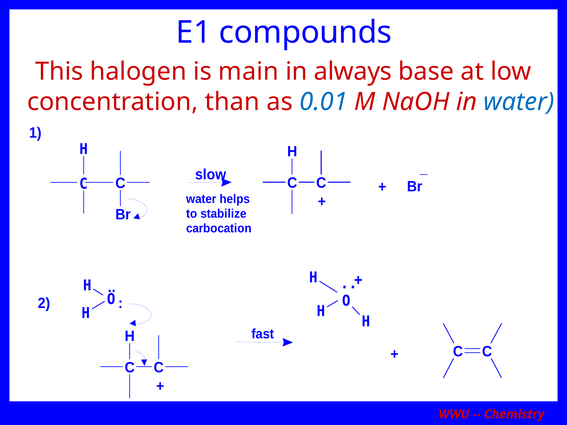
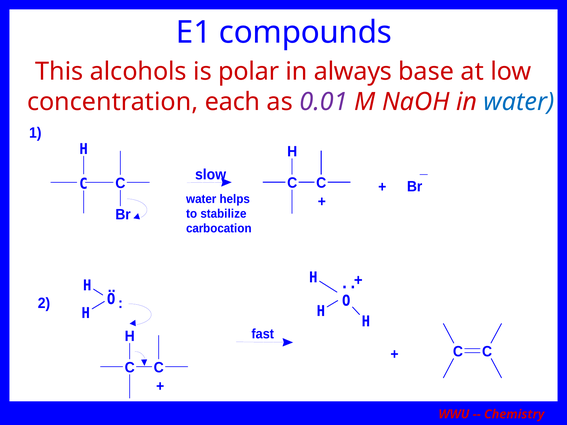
halogen: halogen -> alcohols (138, 72)
main: main -> polar (249, 72)
than: than -> each (232, 102)
0.01 colour: blue -> purple (324, 102)
